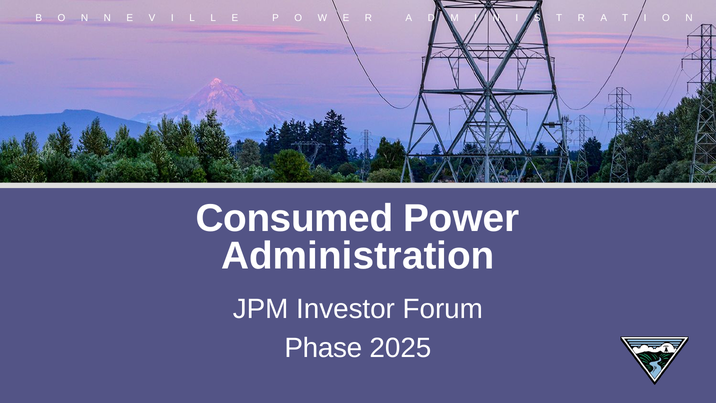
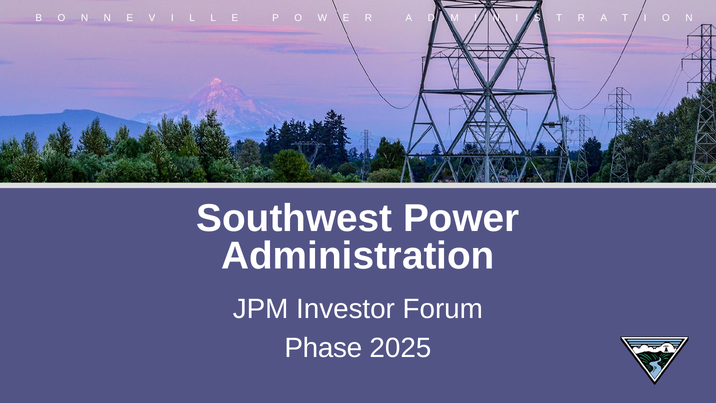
Consumed: Consumed -> Southwest (294, 218)
